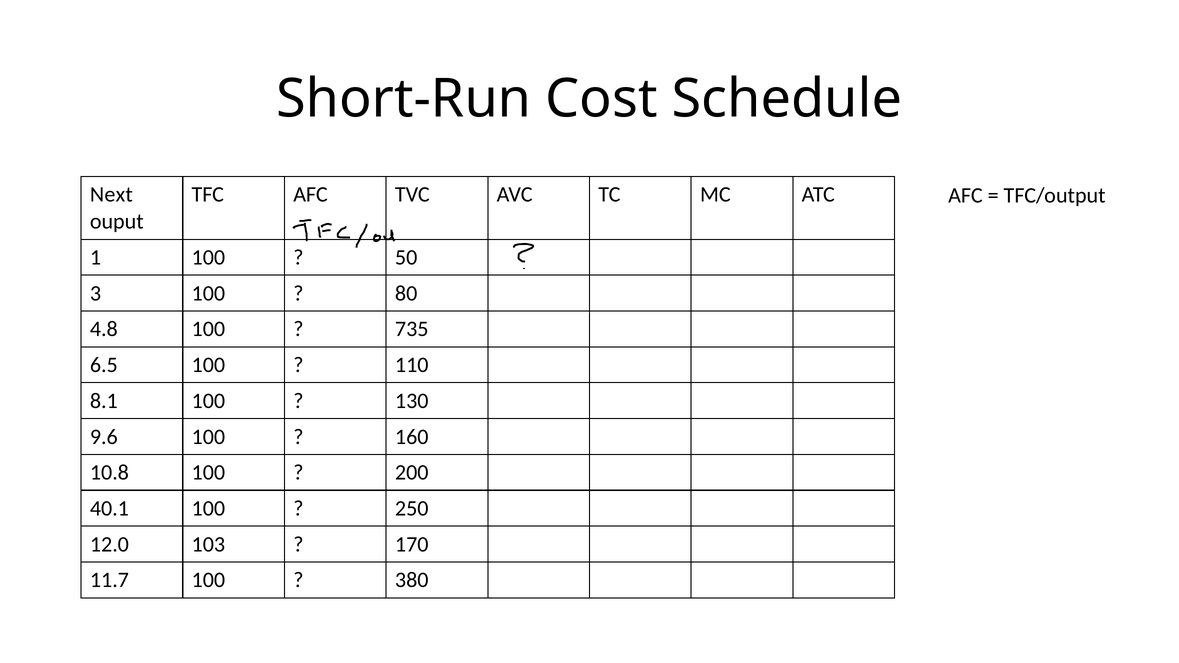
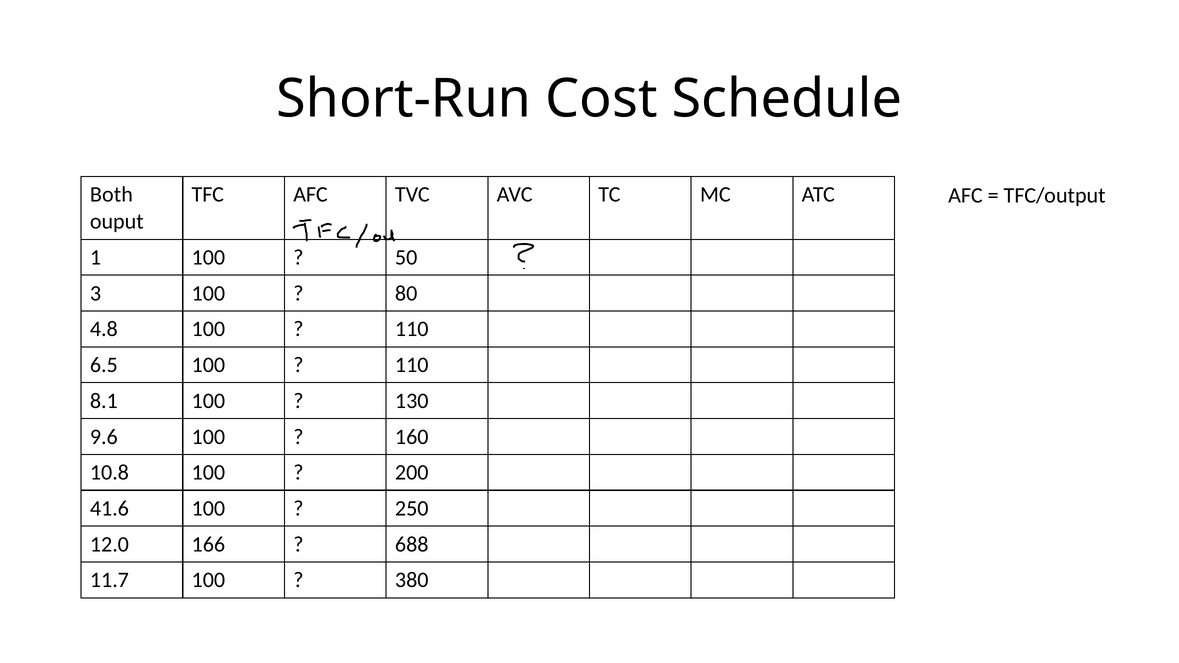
Next: Next -> Both (111, 195)
735: 735 -> 110 (412, 329)
40.1: 40.1 -> 41.6 (109, 509)
103: 103 -> 166 (208, 544)
170: 170 -> 688 (412, 544)
